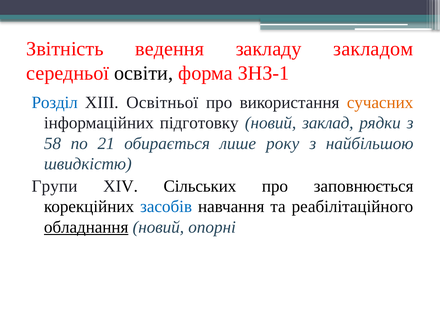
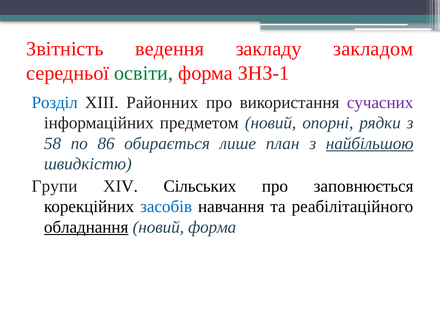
освіти colour: black -> green (144, 73)
Освітньої: Освітньої -> Районних (162, 102)
сучасних colour: orange -> purple (380, 102)
підготовку: підготовку -> предметом (199, 123)
заклад: заклад -> опорні (328, 123)
21: 21 -> 86 (106, 143)
року: року -> план (283, 143)
найбільшою underline: none -> present (370, 143)
новий опорні: опорні -> форма (212, 227)
